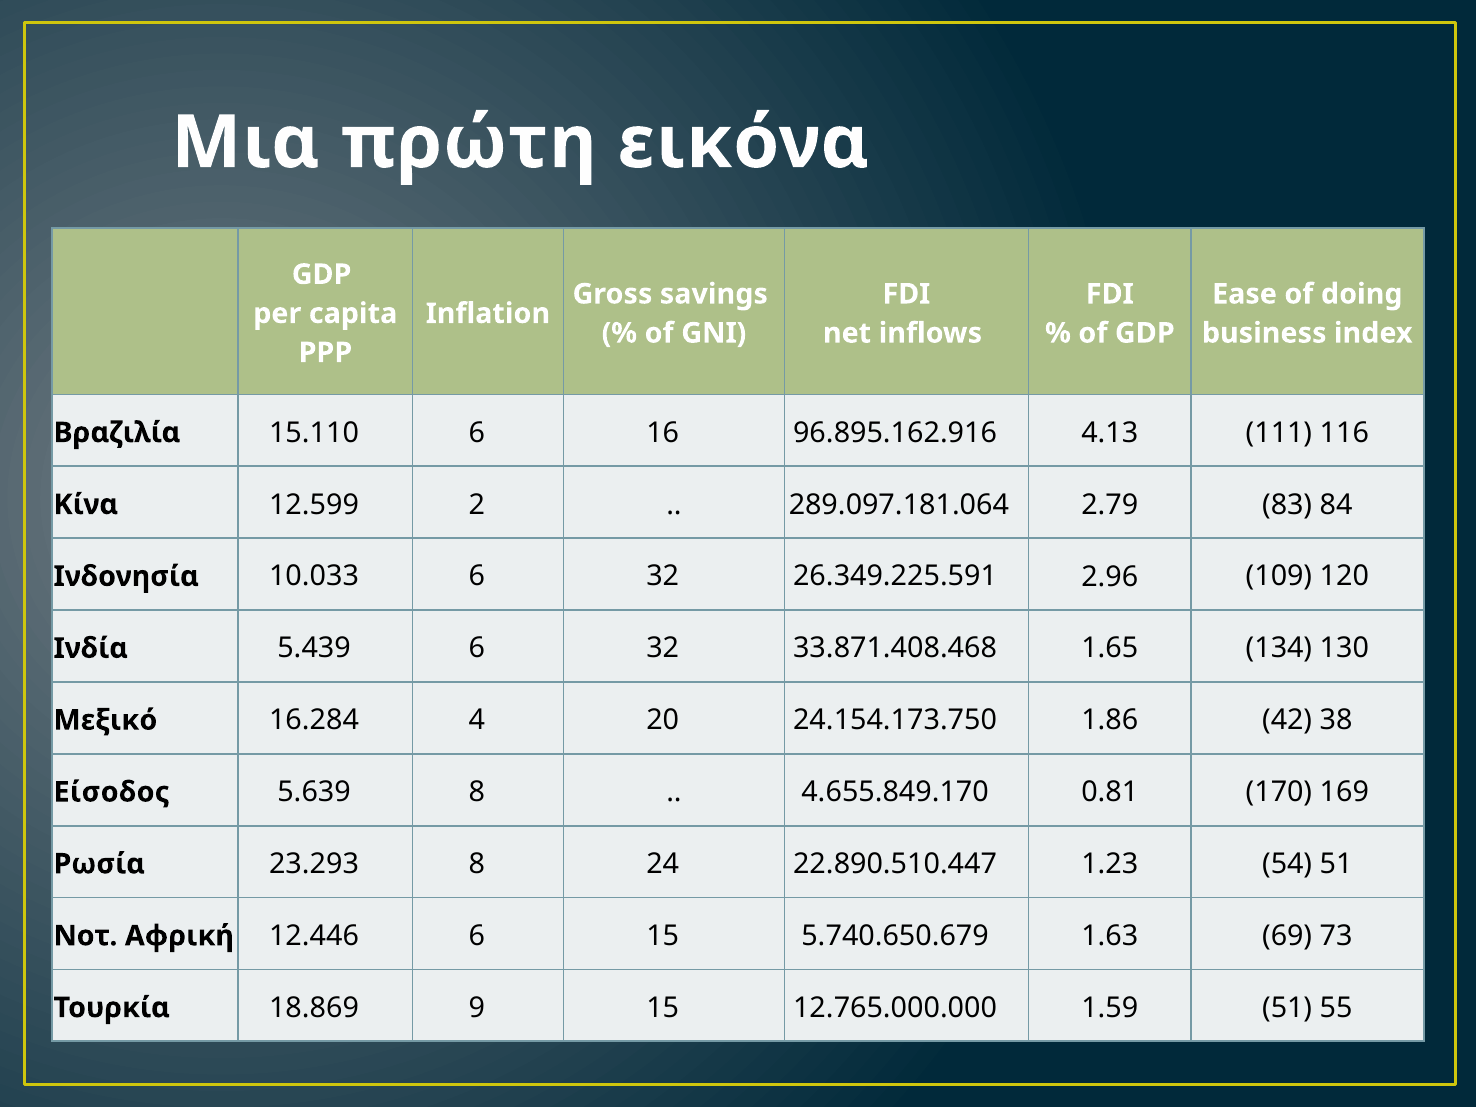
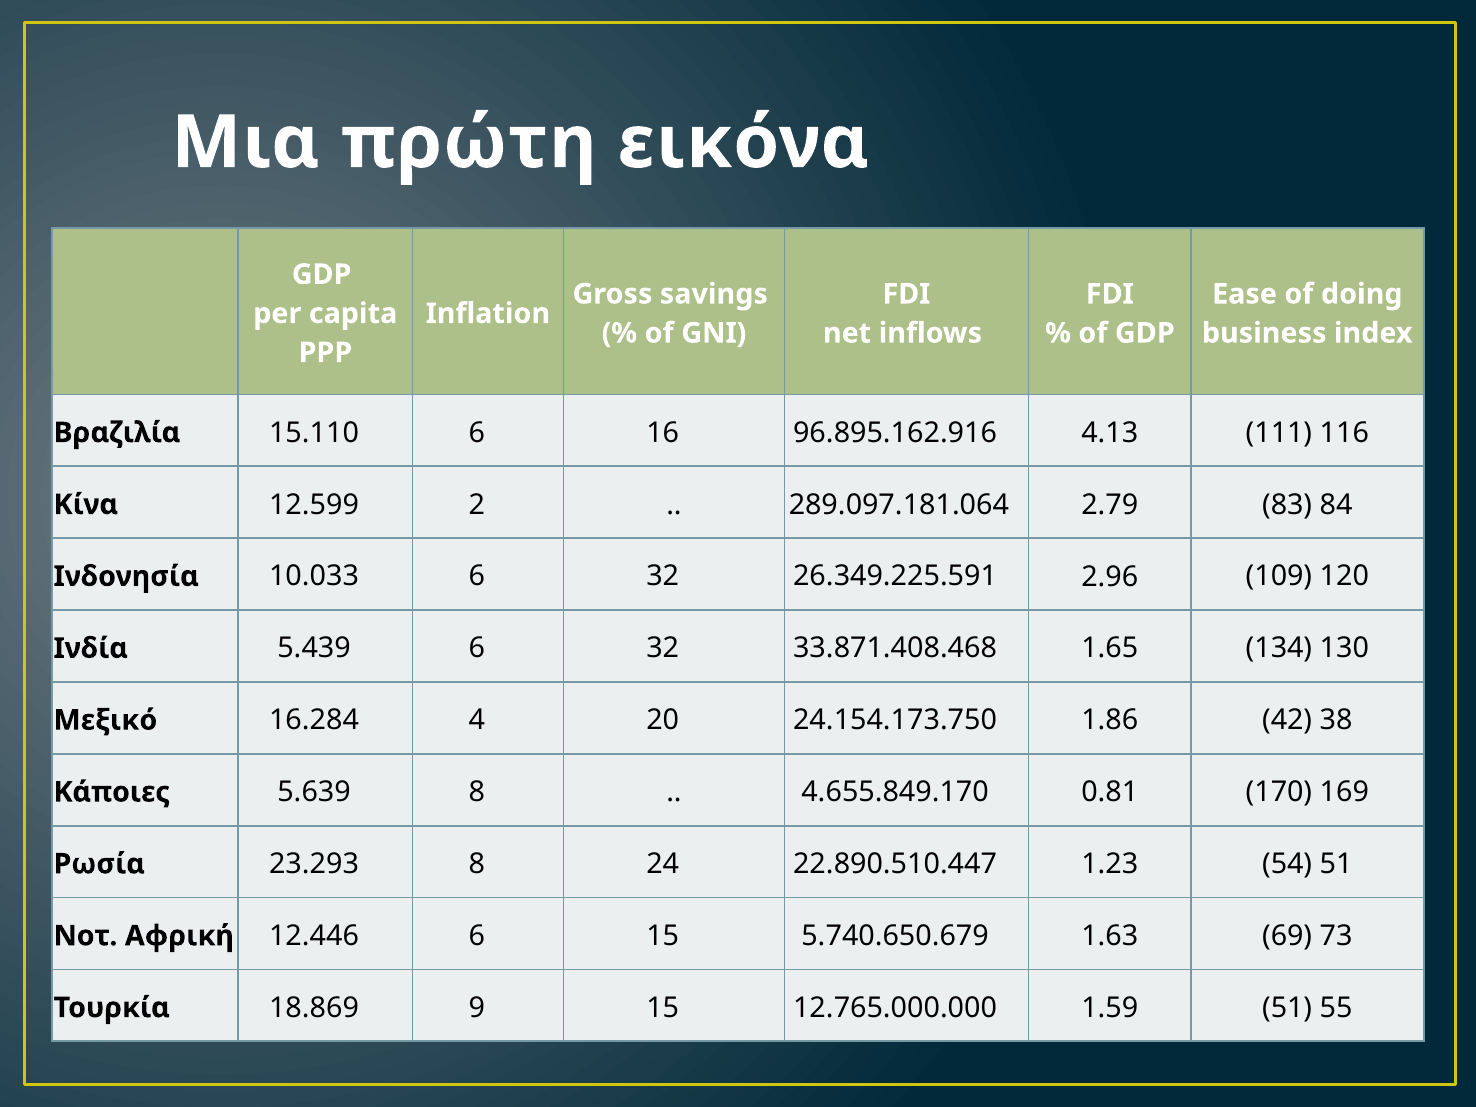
Είσοδος: Είσοδος -> Κάποιες (112, 792)
